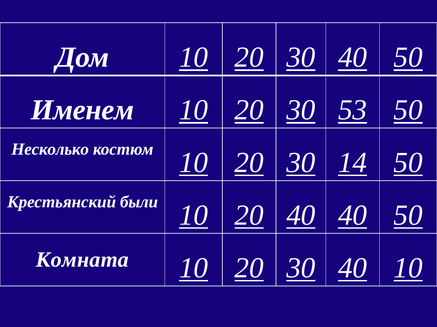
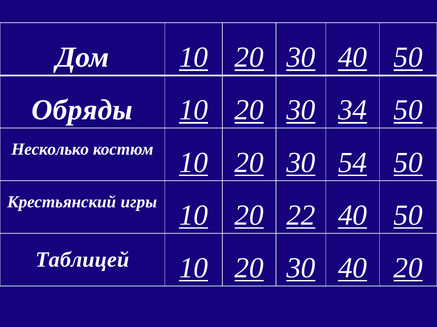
Именем: Именем -> Обряды (82, 110)
53: 53 -> 34 (353, 110)
14: 14 -> 54 (353, 163)
были: были -> игры (139, 202)
20 40: 40 -> 22 (301, 216)
Комната: Комната -> Таблицей (82, 260)
40 10: 10 -> 20 (408, 268)
